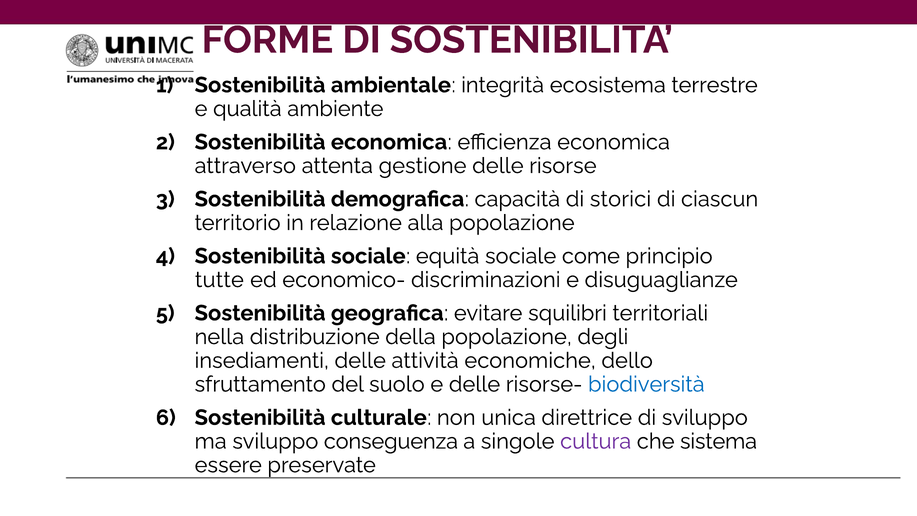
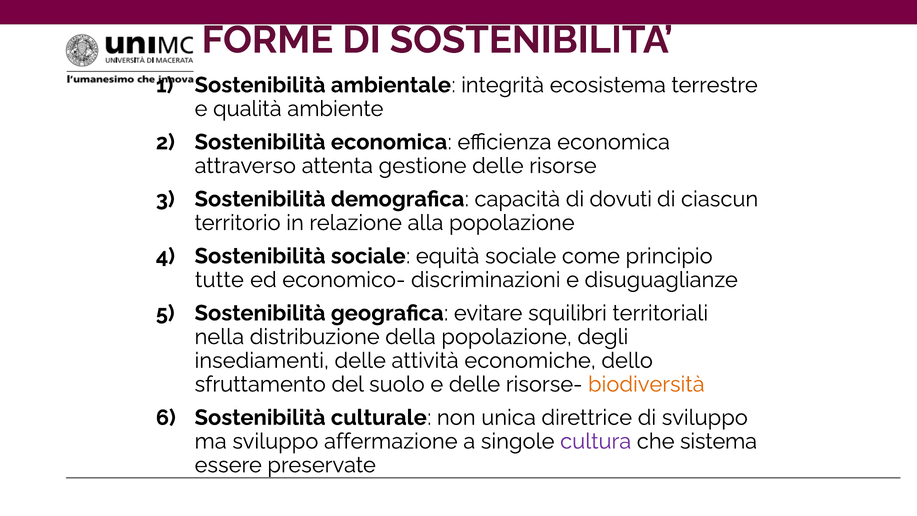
storici: storici -> dovuti (621, 199)
biodiversità colour: blue -> orange (646, 384)
conseguenza: conseguenza -> affermazione (391, 441)
